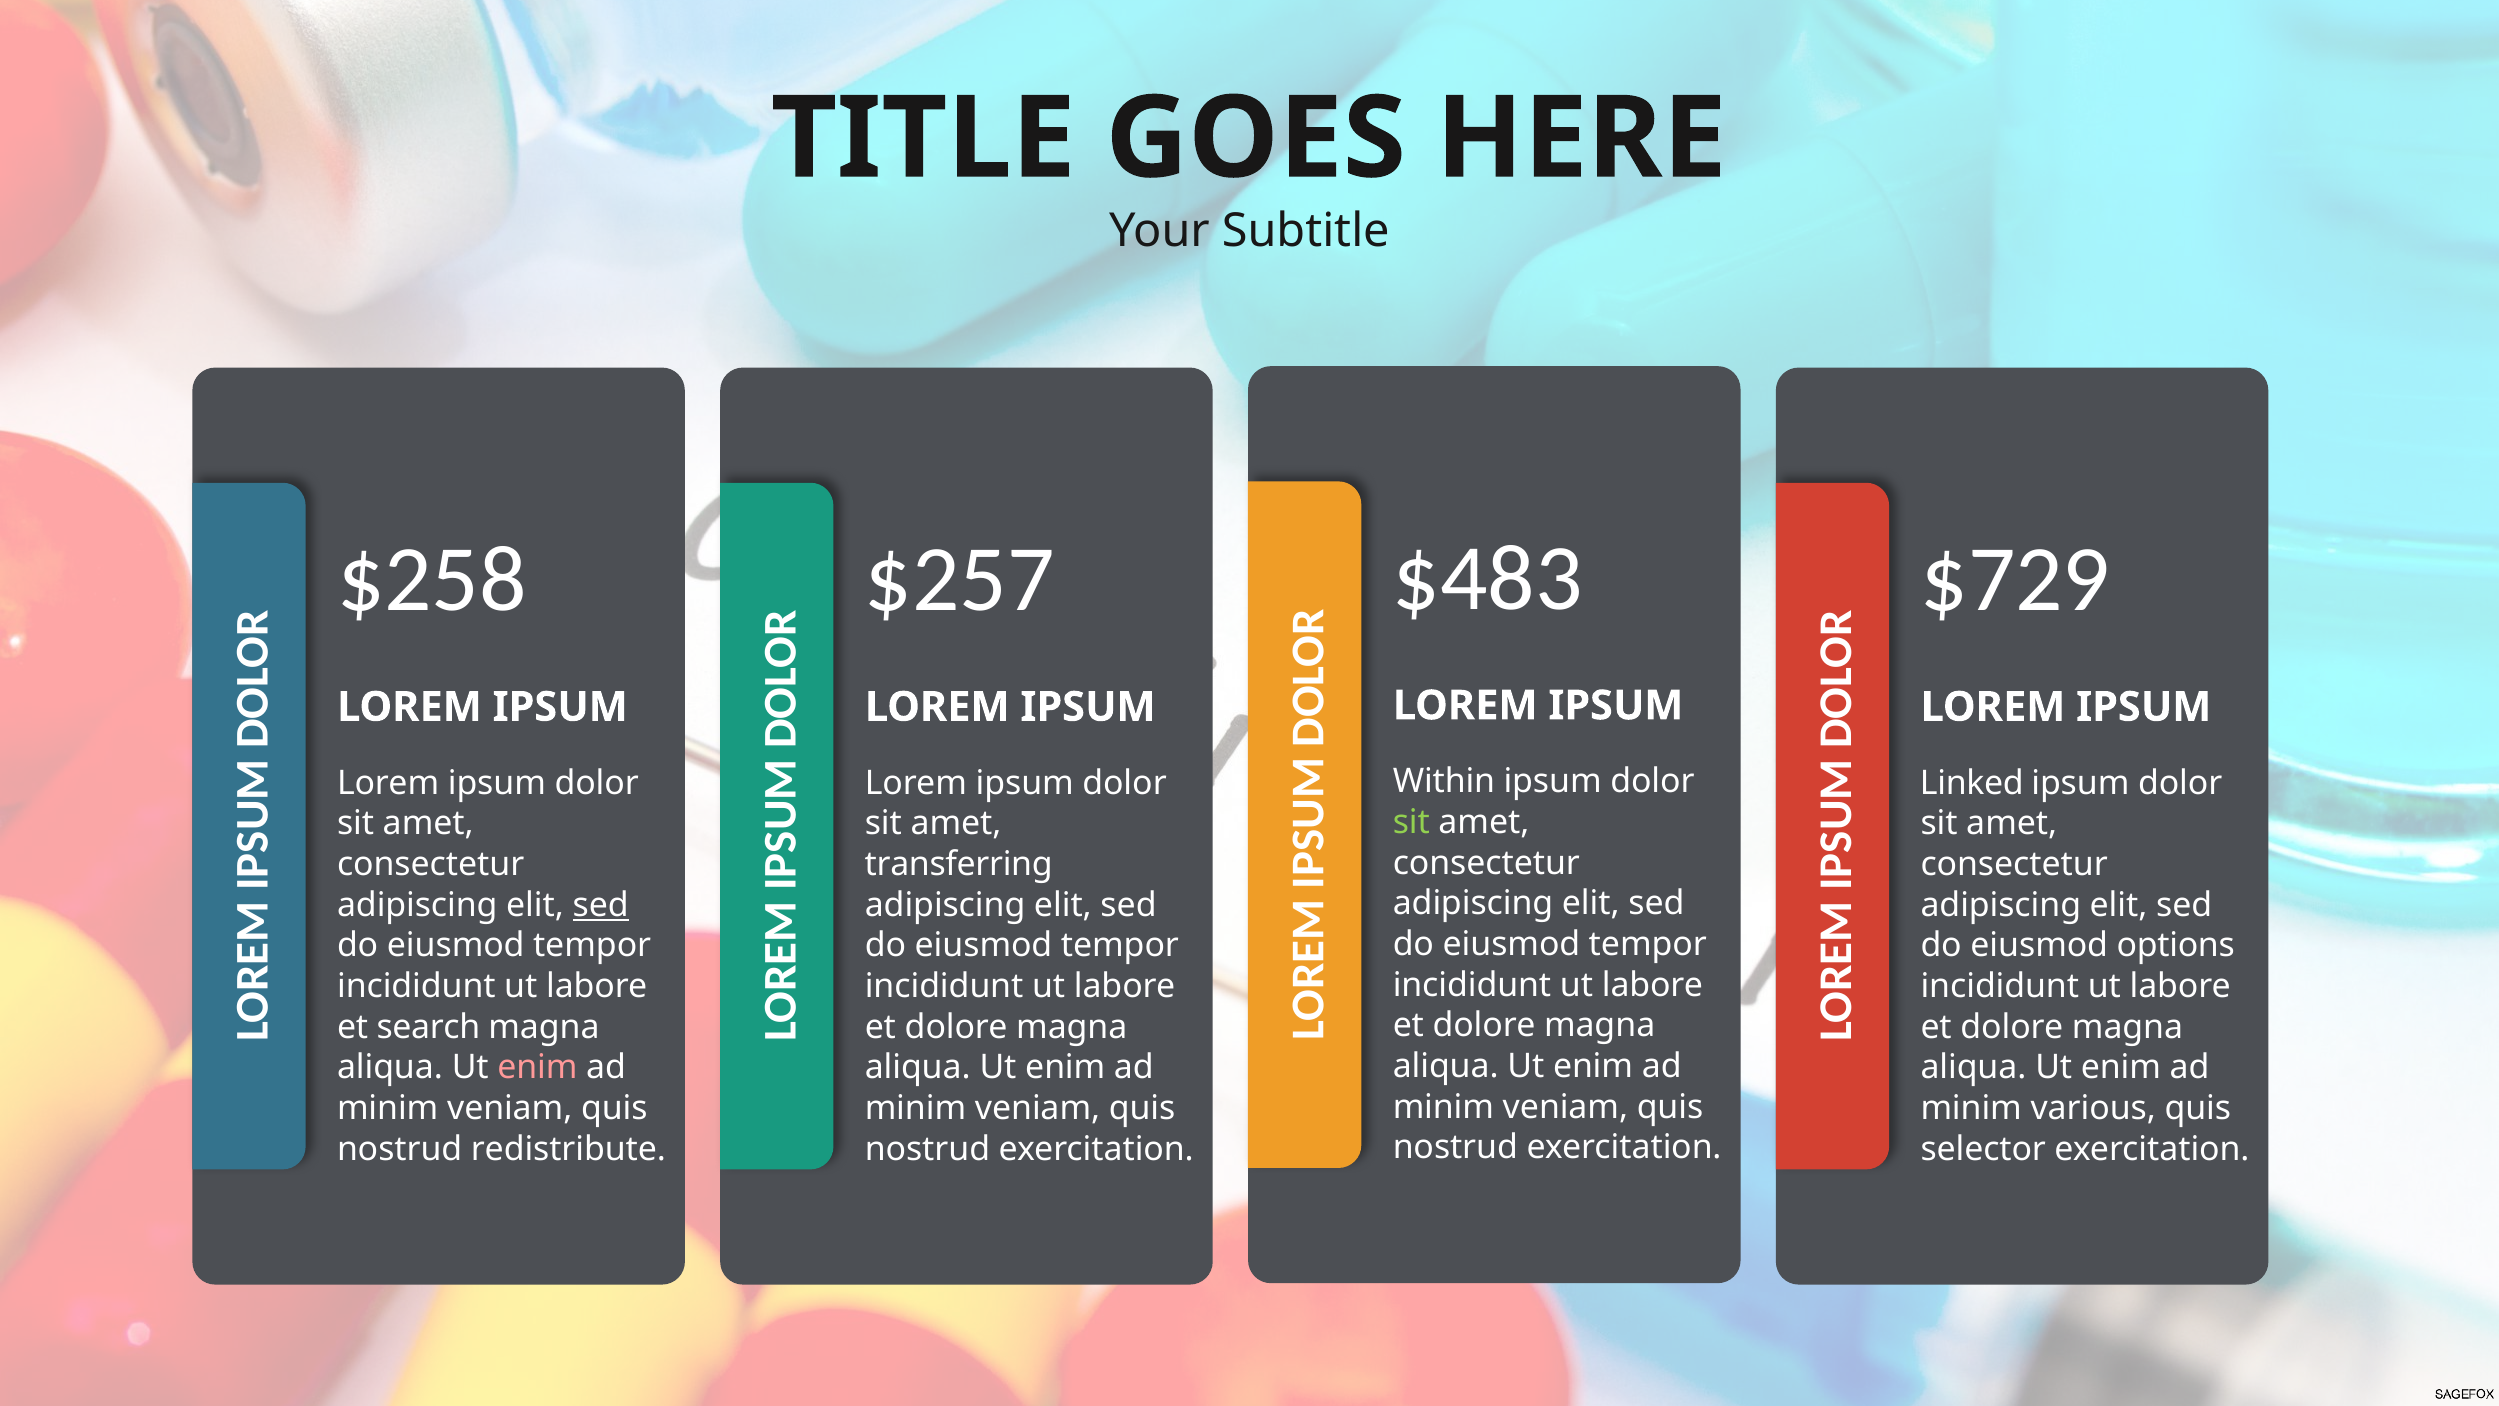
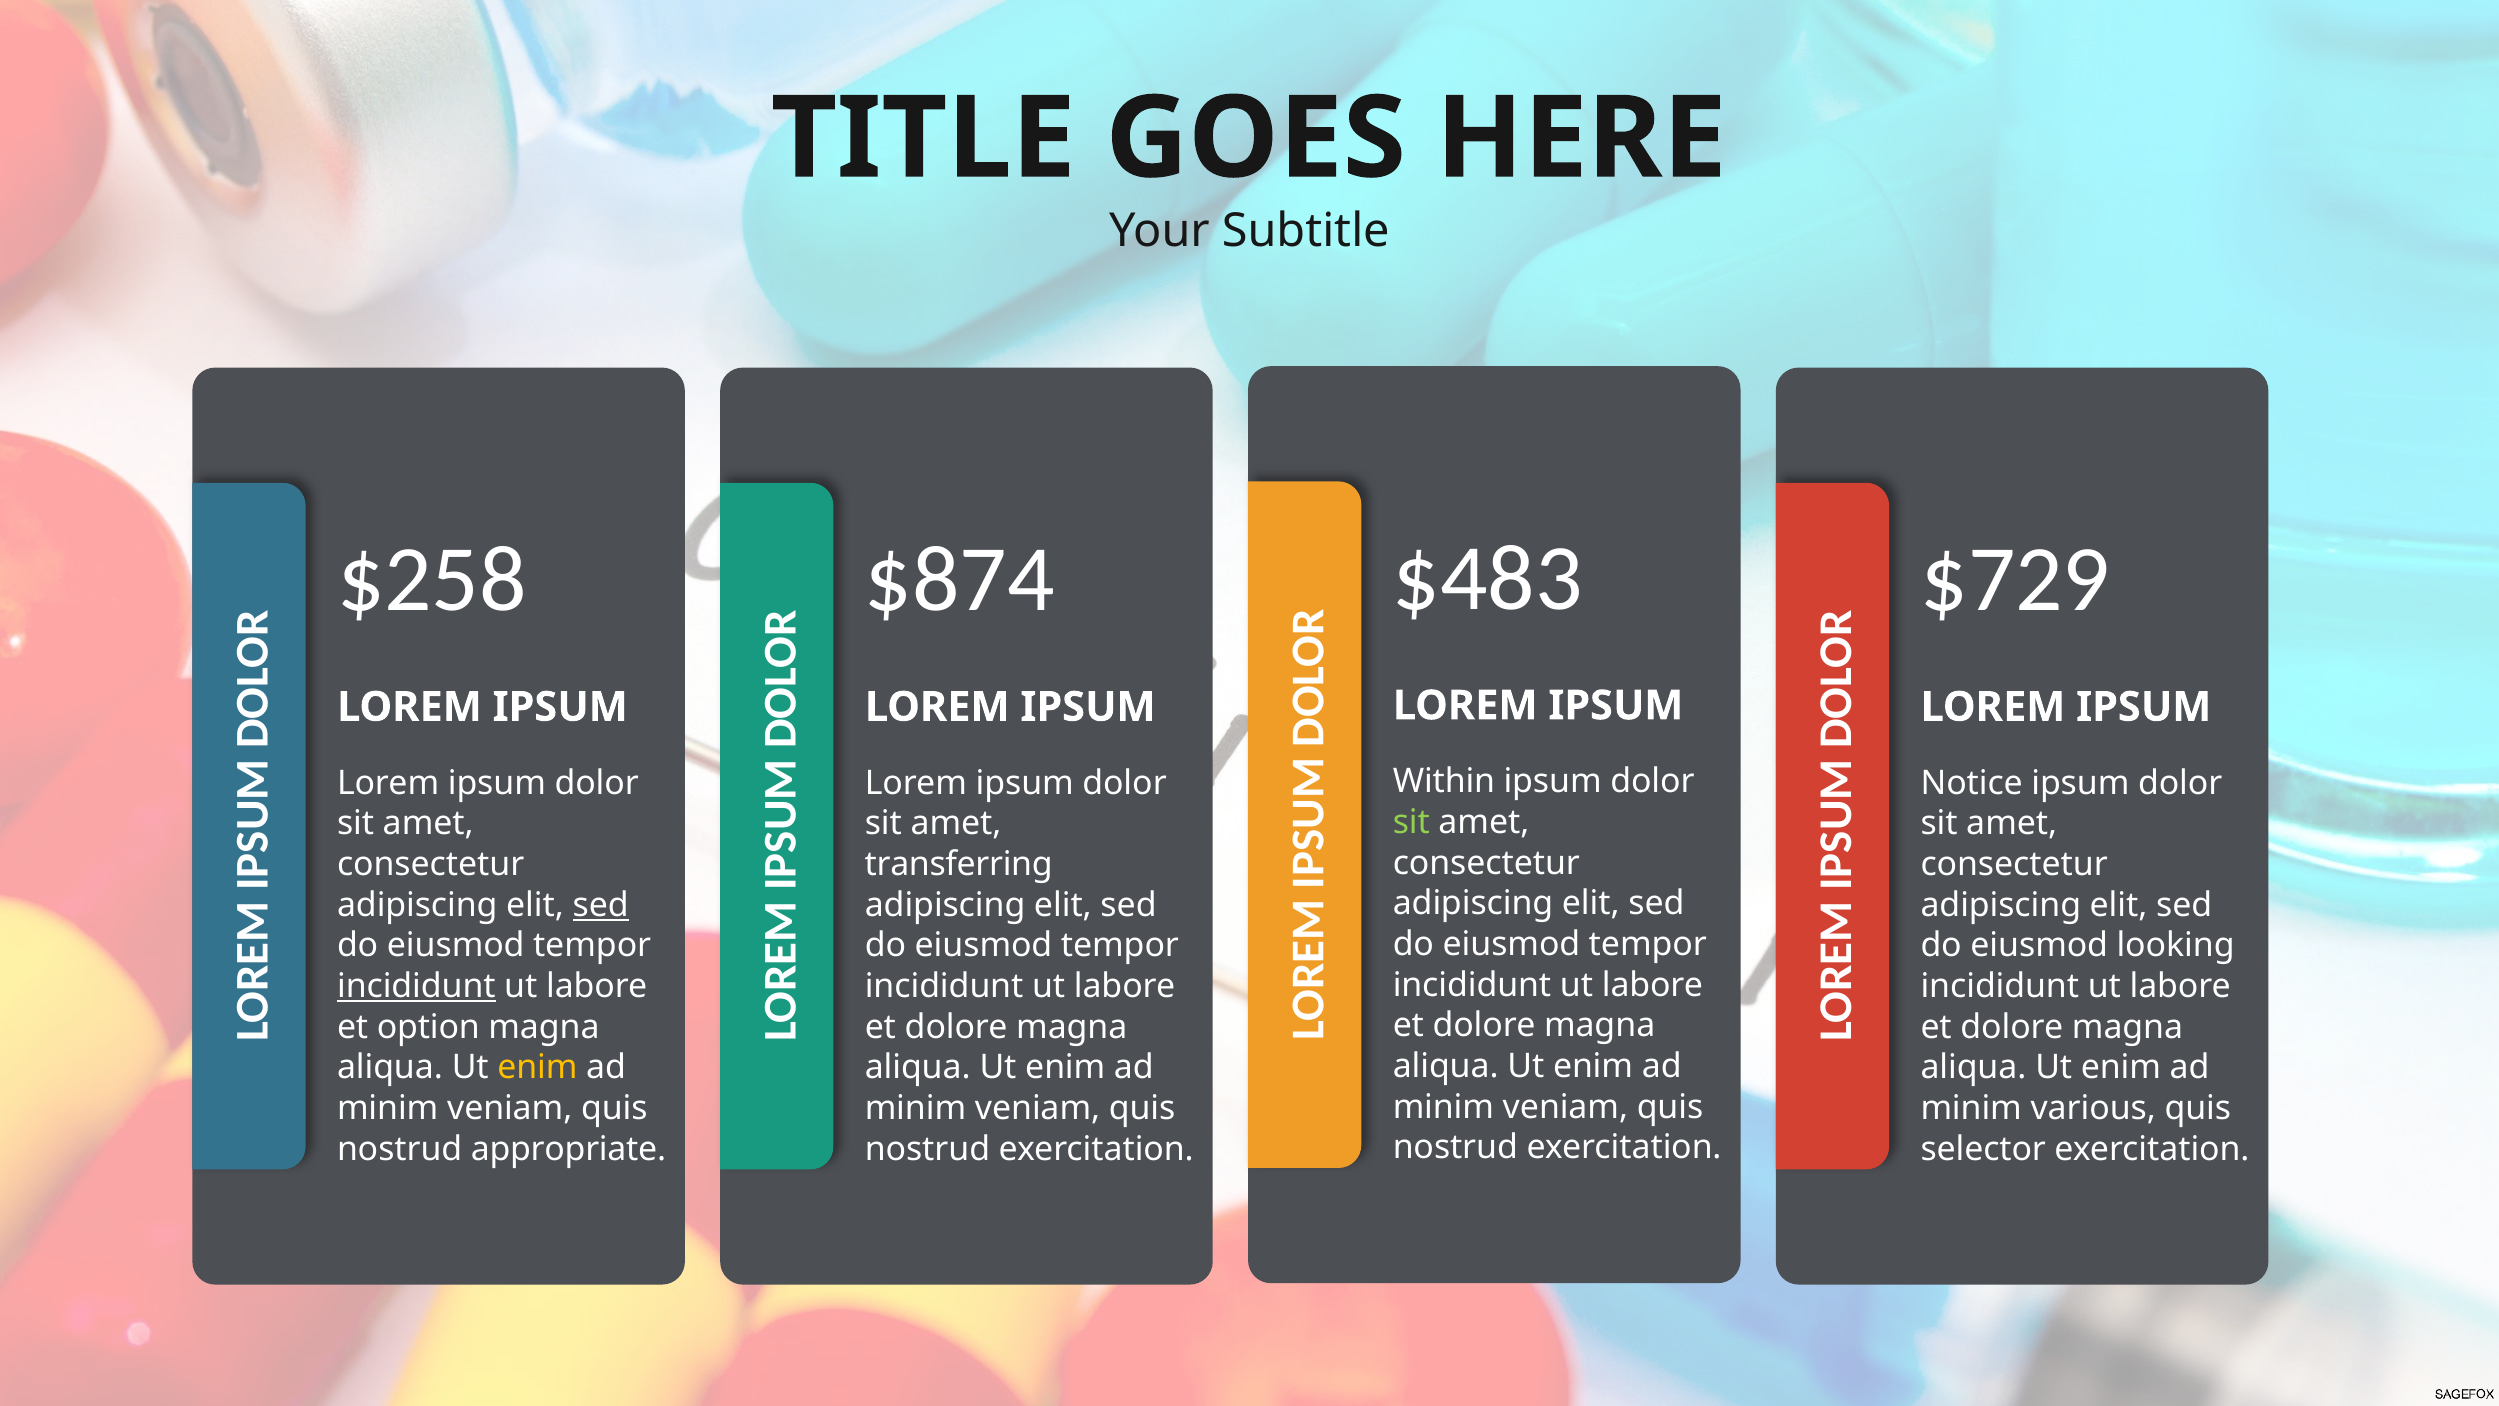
$257: $257 -> $874 (960, 579)
Linked: Linked -> Notice (1972, 783)
options: options -> looking (2176, 946)
incididunt underline: none -> present (416, 986)
search: search -> option (428, 1027)
enim colour: pink -> yellow (537, 1068)
redistribute: redistribute -> appropriate (568, 1149)
